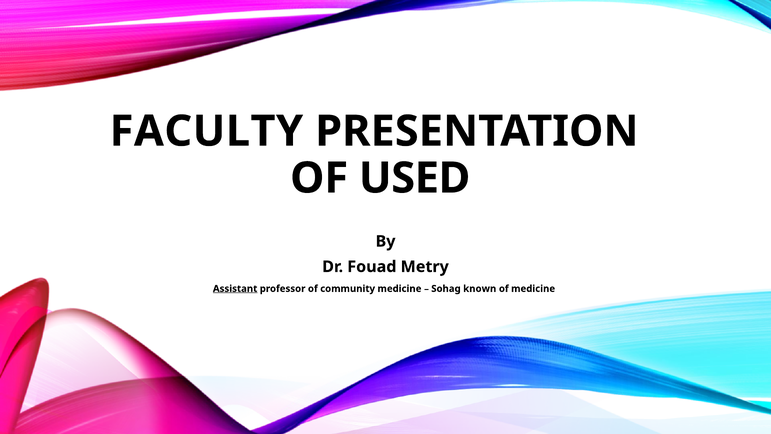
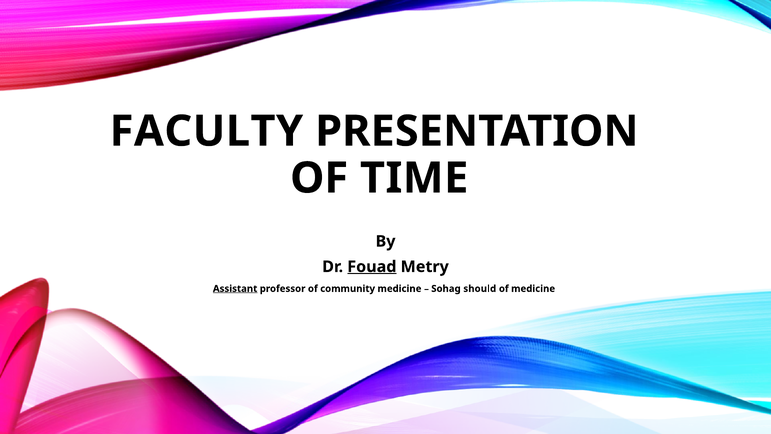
USED: USED -> TIME (414, 178)
Fouad underline: none -> present (372, 267)
known: known -> should (480, 288)
